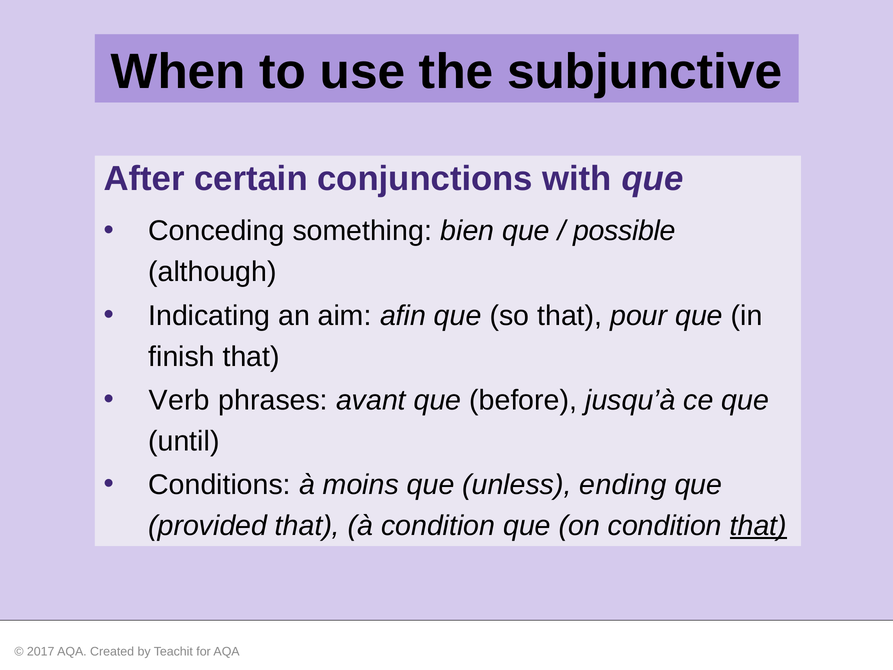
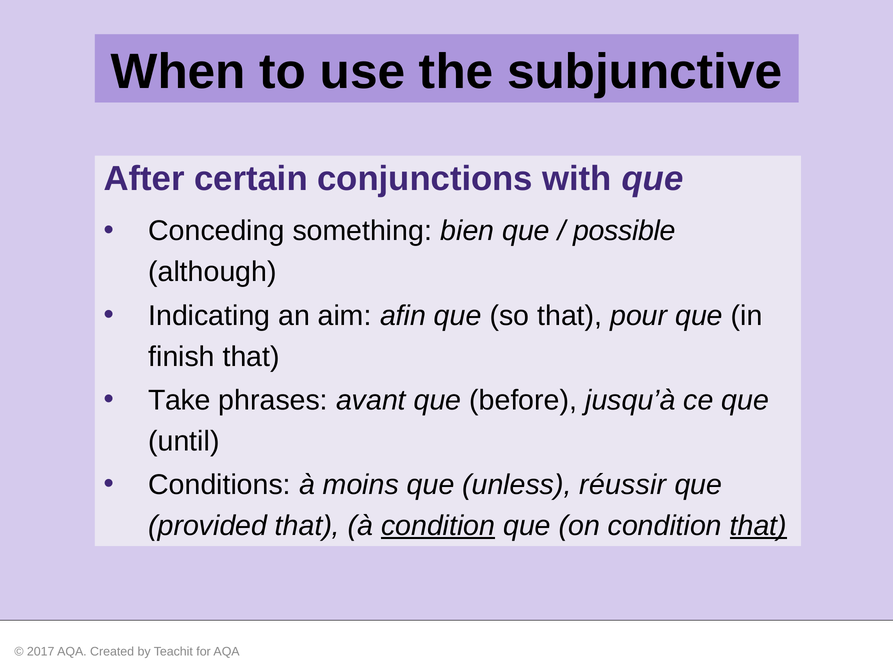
Verb: Verb -> Take (180, 400)
ending: ending -> réussir (623, 485)
condition underline: none -> present (438, 526)
